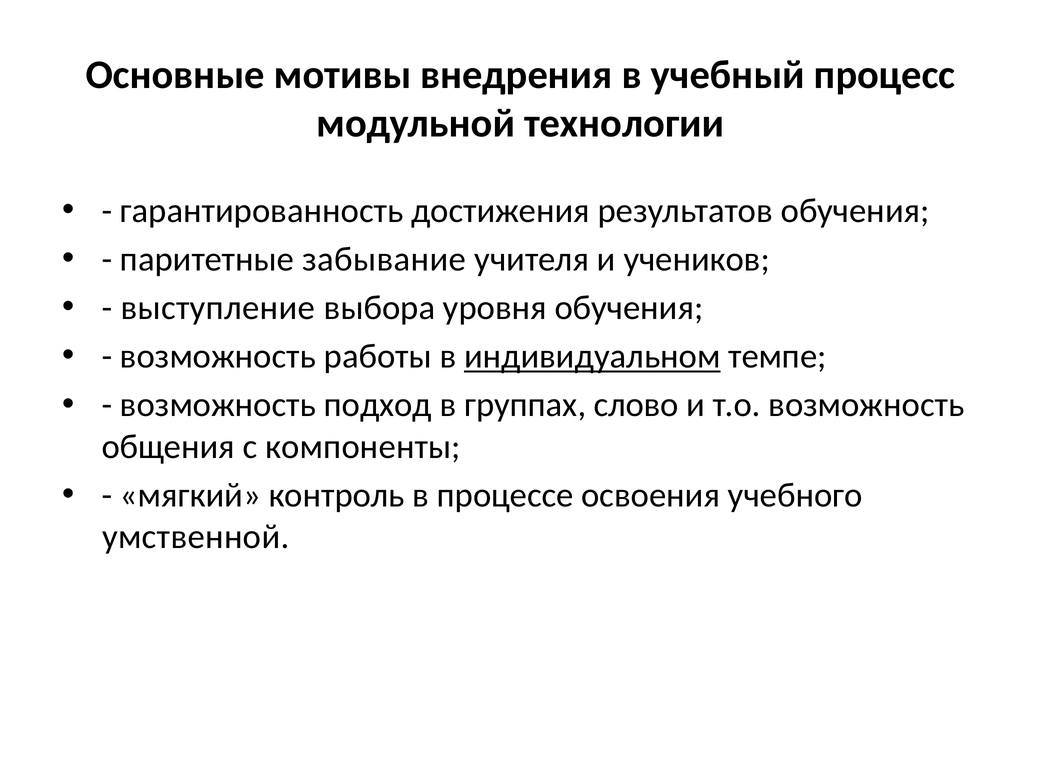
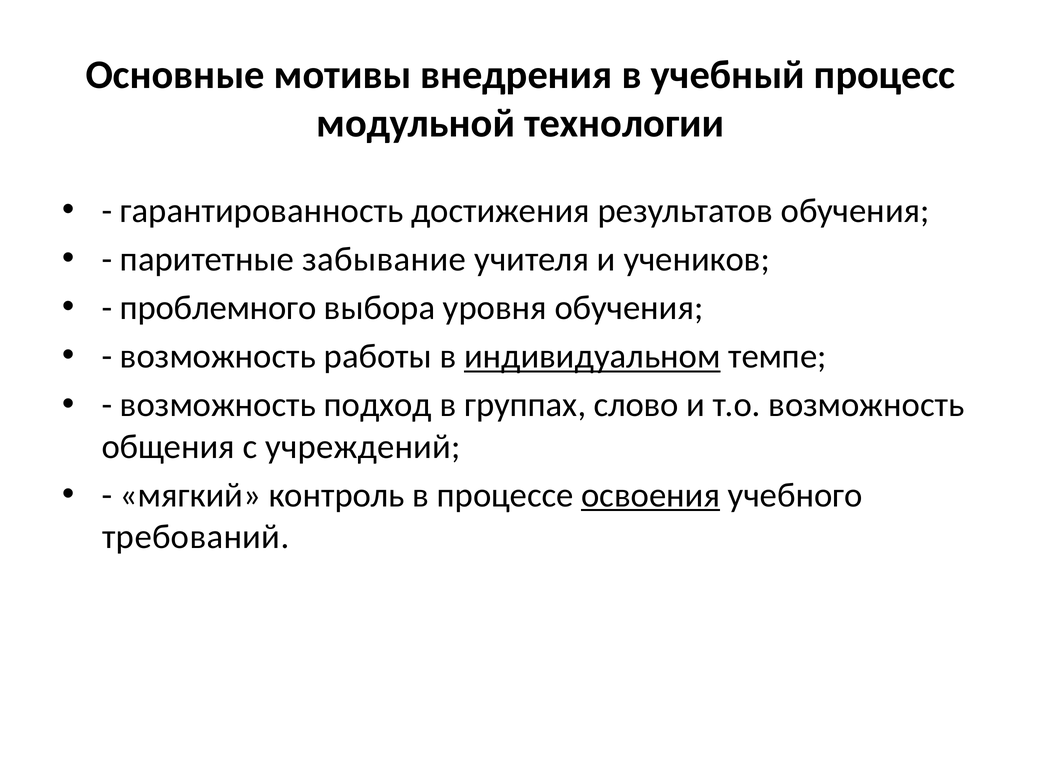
выступление: выступление -> проблемного (218, 308)
компоненты: компоненты -> учреждений (363, 447)
освоения underline: none -> present (651, 495)
умственной: умственной -> требований (196, 537)
